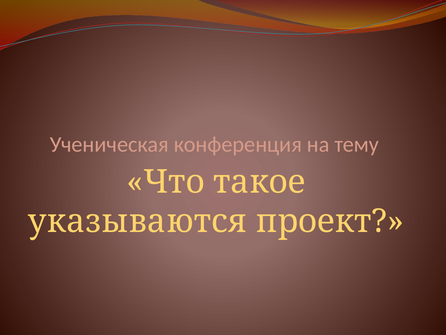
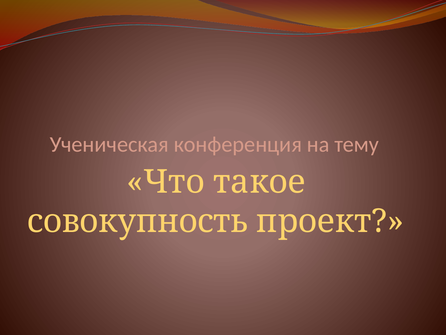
указываются: указываются -> совокупность (138, 221)
